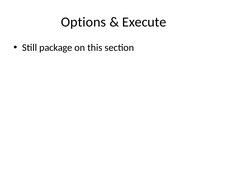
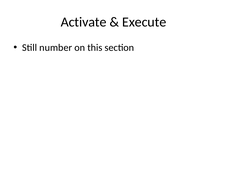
Options: Options -> Activate (84, 22)
package: package -> number (56, 48)
